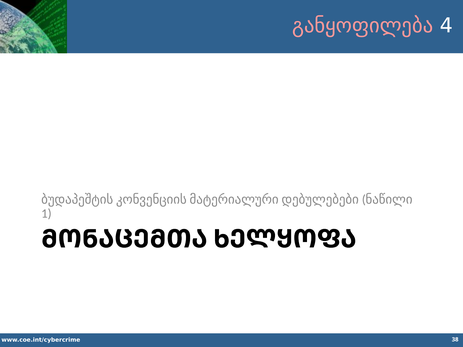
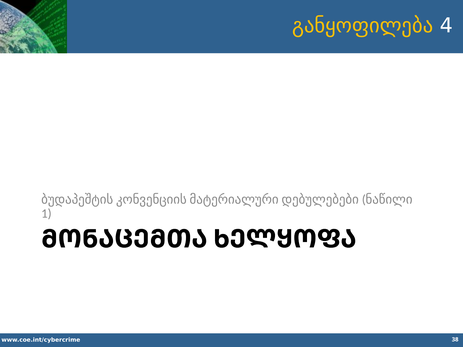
განყოფილება colour: pink -> yellow (363, 26)
